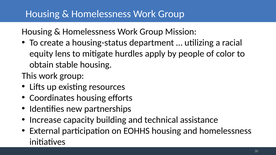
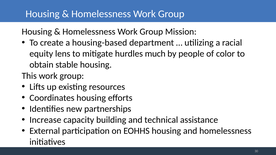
housing-status: housing-status -> housing-based (100, 43)
apply: apply -> much (155, 54)
